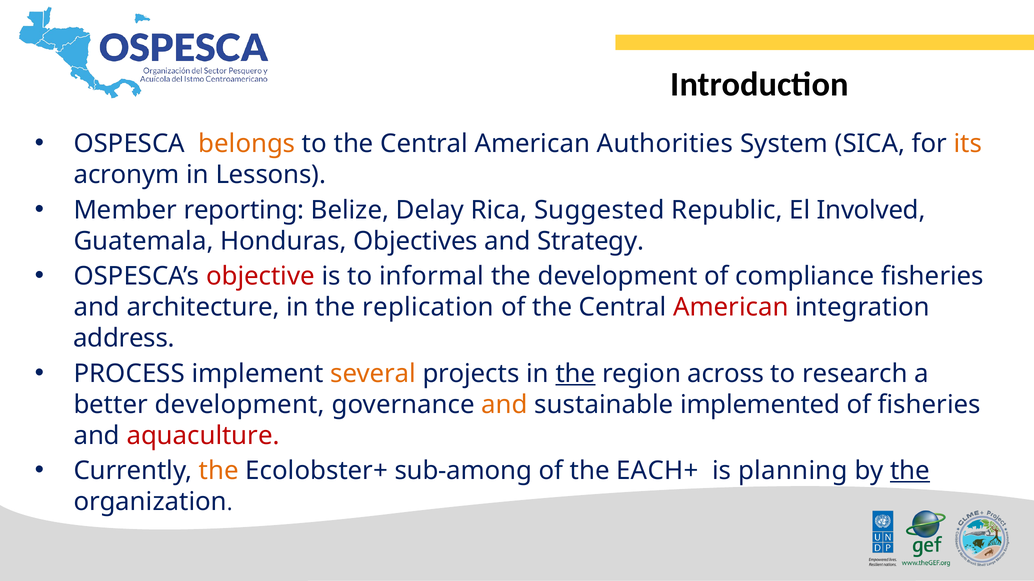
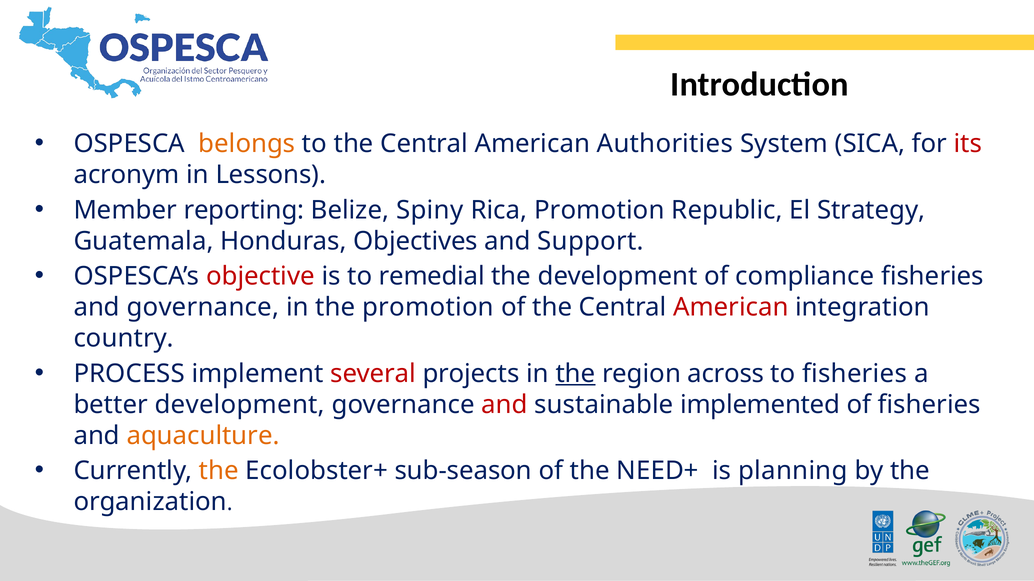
its colour: orange -> red (968, 144)
Delay: Delay -> Spiny (430, 210)
Rica Suggested: Suggested -> Promotion (599, 210)
Involved: Involved -> Strategy (871, 210)
Strategy: Strategy -> Support (590, 241)
informal: informal -> remedial (432, 277)
and architecture: architecture -> governance (203, 308)
the replication: replication -> promotion (428, 308)
address: address -> country (124, 339)
several colour: orange -> red (373, 374)
to research: research -> fisheries (855, 374)
and colour: orange -> red (505, 405)
aquaculture colour: red -> orange (203, 436)
sub-among: sub-among -> sub-season (463, 471)
EACH+: EACH+ -> NEED+ (658, 471)
the underline: present -> none (910, 471)
